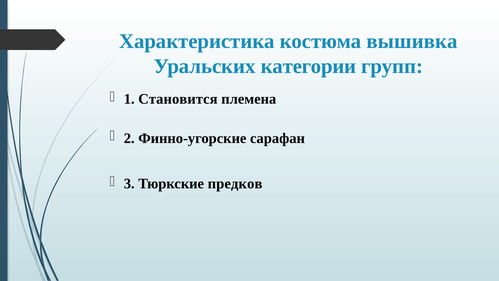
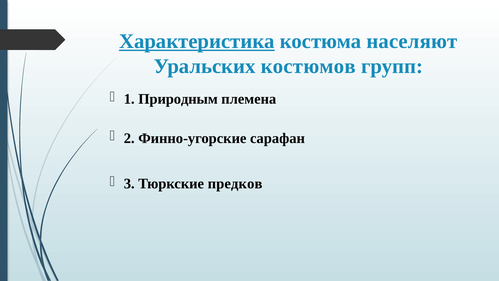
Характеристика underline: none -> present (197, 41)
вышивка: вышивка -> населяют (412, 41)
категории: категории -> костюмов (308, 66)
Становится: Становится -> Природным (178, 99)
